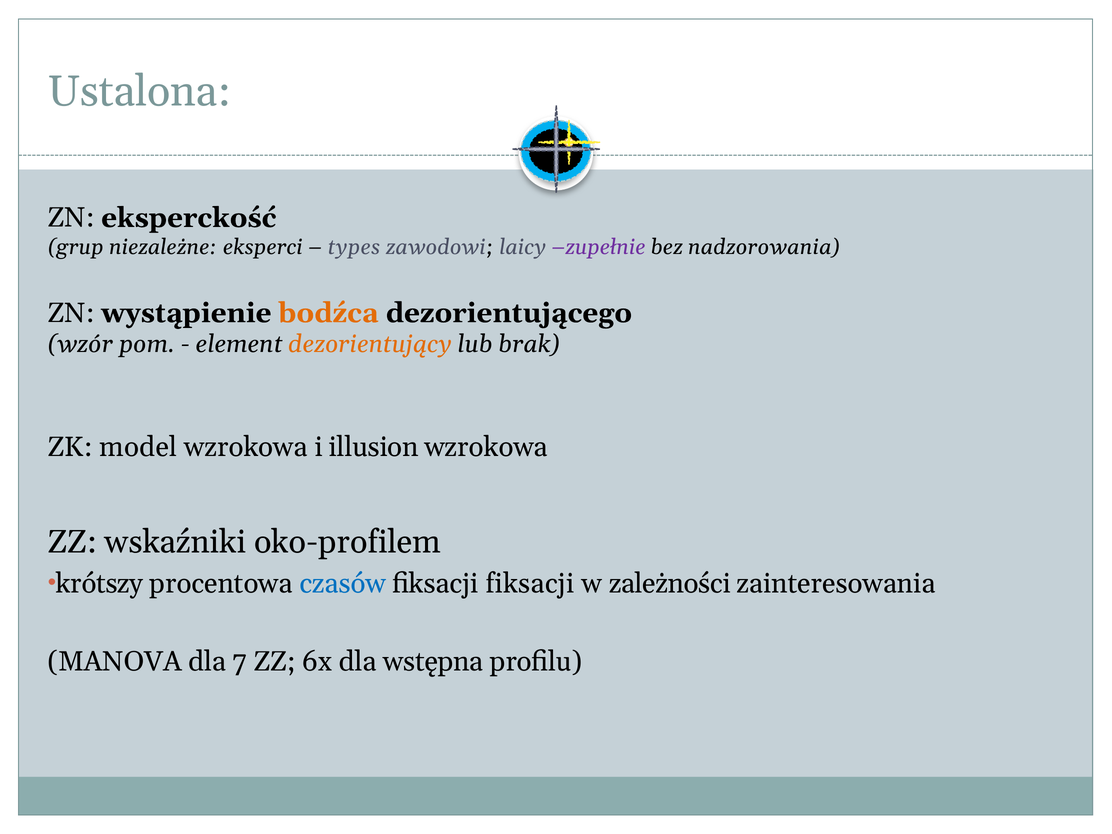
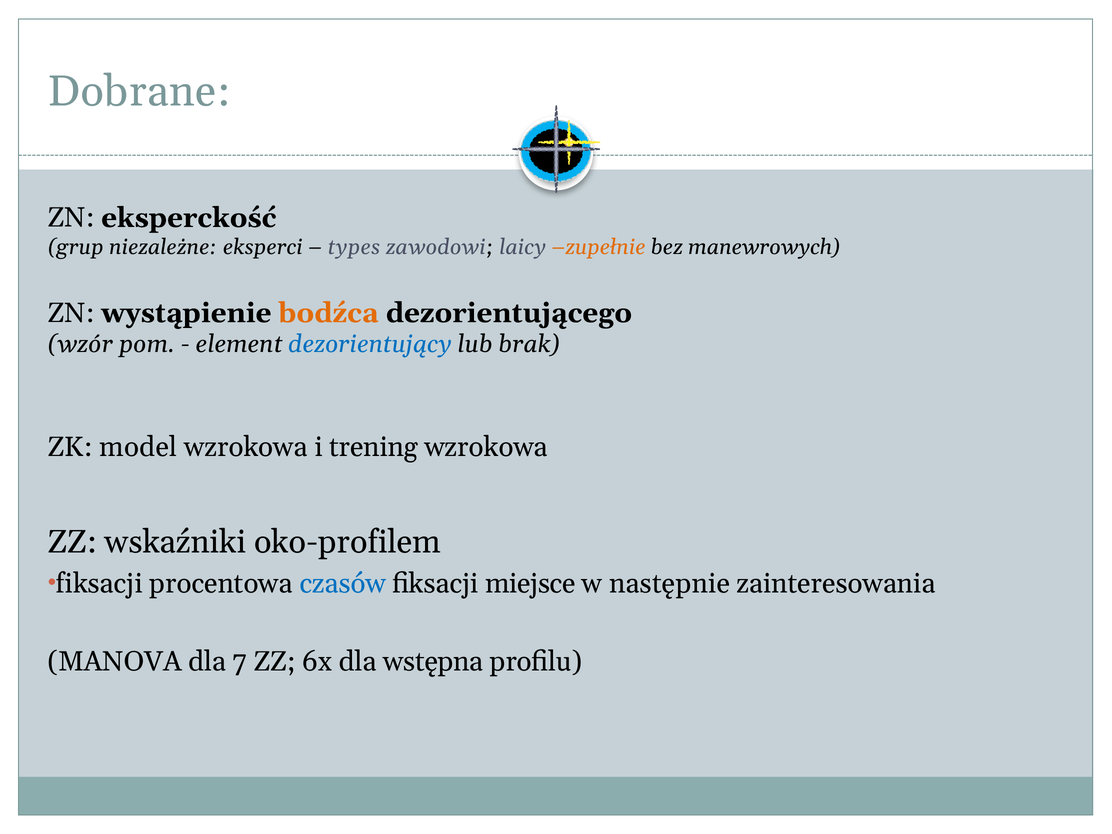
Ustalona: Ustalona -> Dobrane (139, 92)
zupełnie colour: purple -> orange (598, 247)
nadzorowania: nadzorowania -> manewrowych (764, 247)
dezorientujący colour: orange -> blue (370, 344)
illusion: illusion -> trening (374, 447)
krótszy: krótszy -> fiksacji (99, 584)
fiksacji fiksacji: fiksacji -> miejsce (530, 584)
zależności: zależności -> następnie (670, 584)
